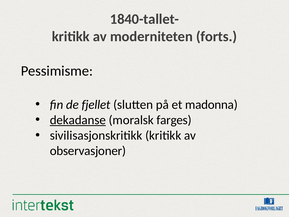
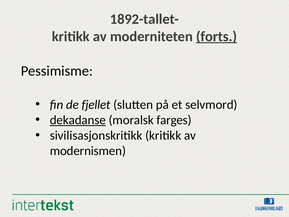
1840-tallet-: 1840-tallet- -> 1892-tallet- (144, 19)
forts underline: none -> present (217, 36)
madonna: madonna -> selvmord (211, 104)
observasjoner: observasjoner -> modernismen (88, 151)
